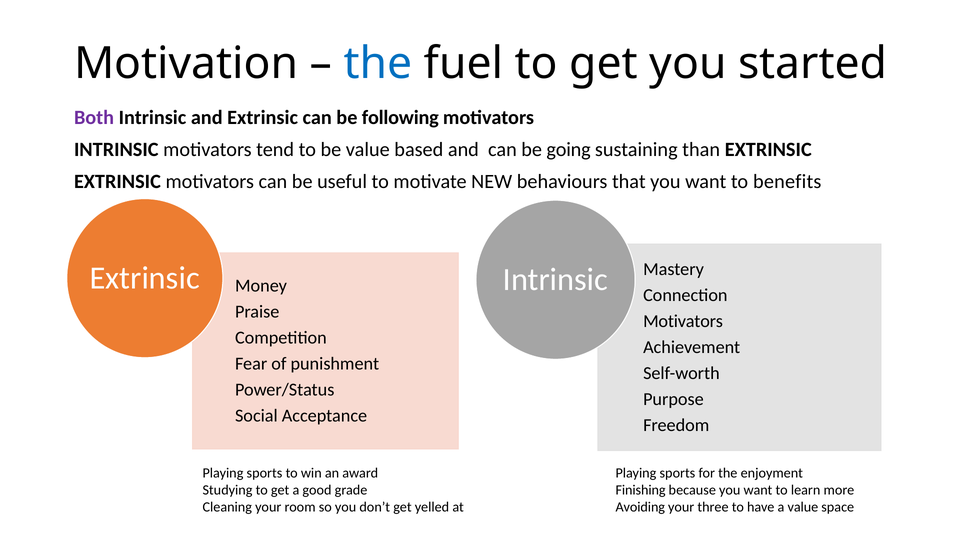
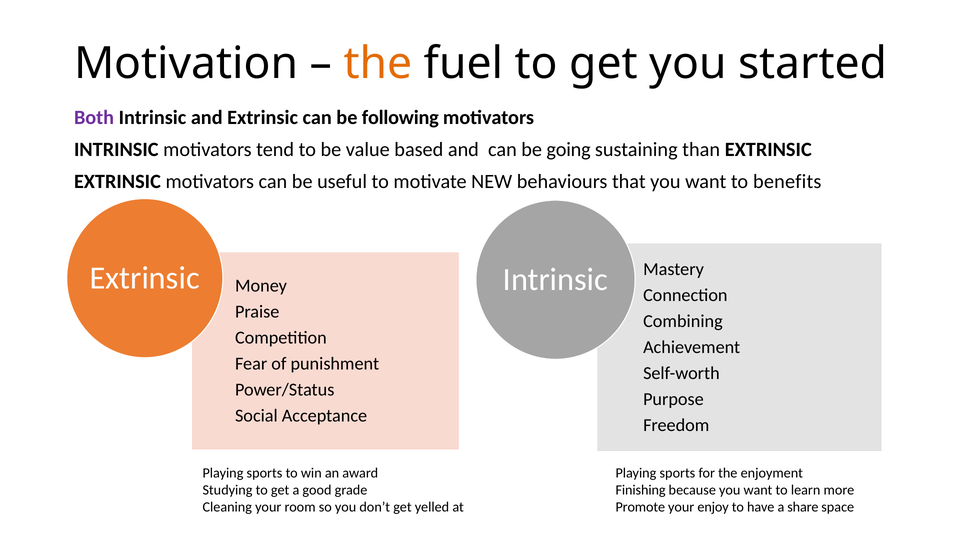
the colour: blue -> orange (378, 64)
Motivators: Motivators -> Combining (683, 321)
Avoiding: Avoiding -> Promote (640, 507)
three: three -> enjoy (713, 507)
a value: value -> share (803, 507)
